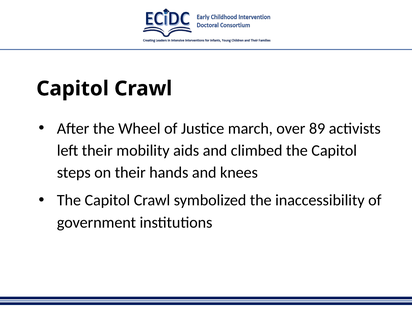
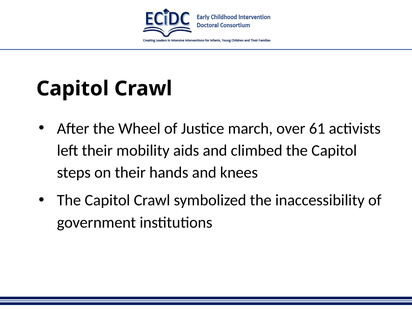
89: 89 -> 61 (317, 128)
